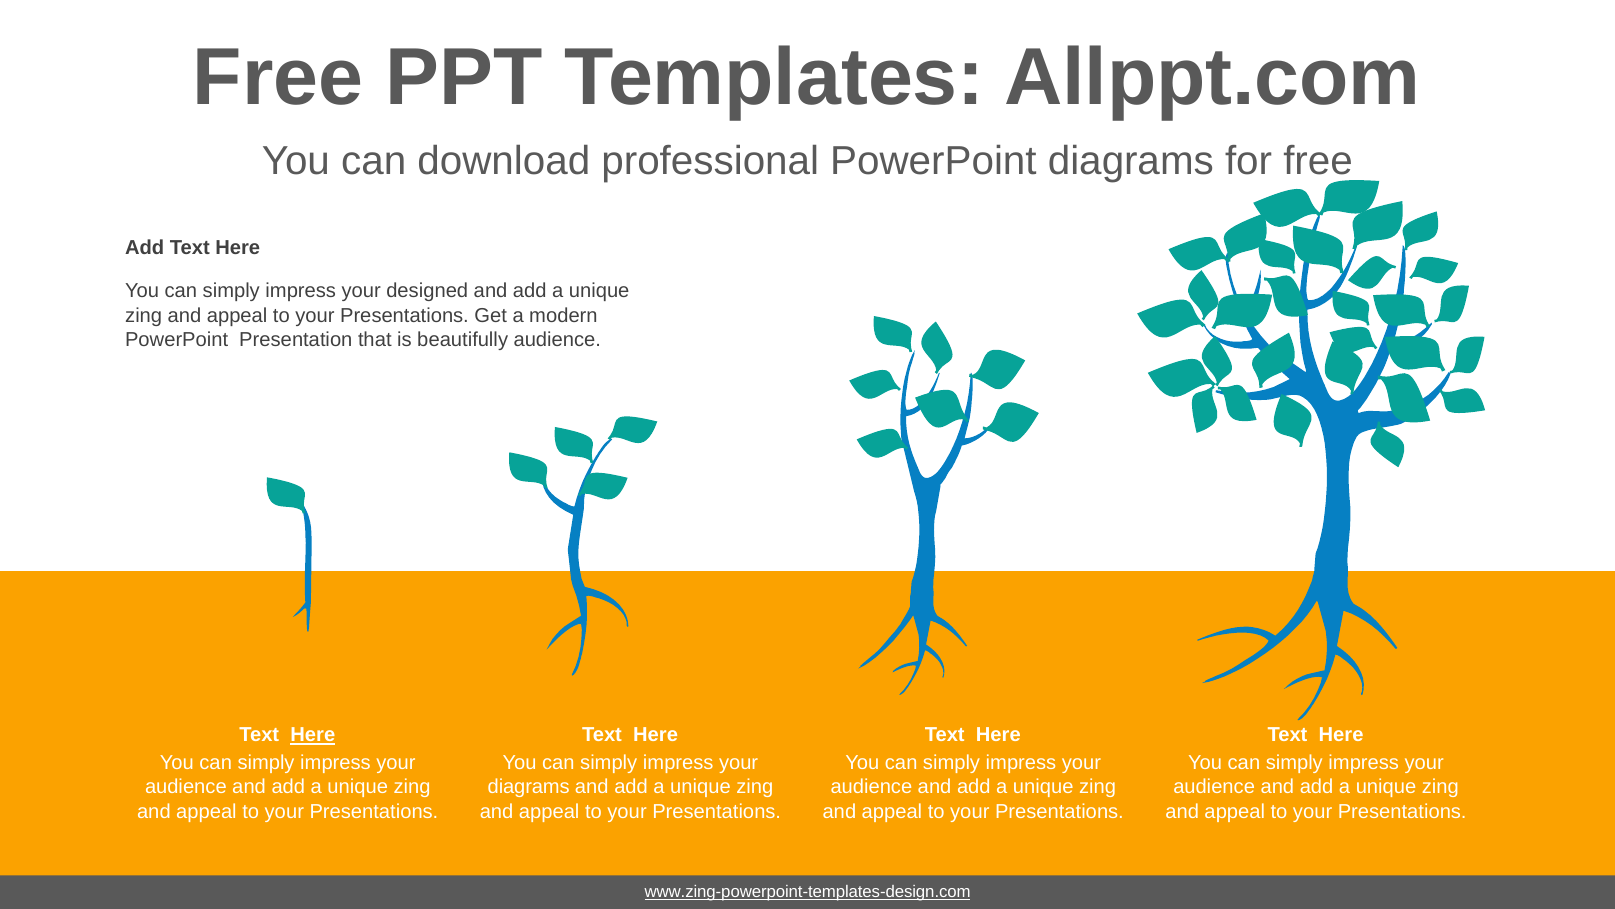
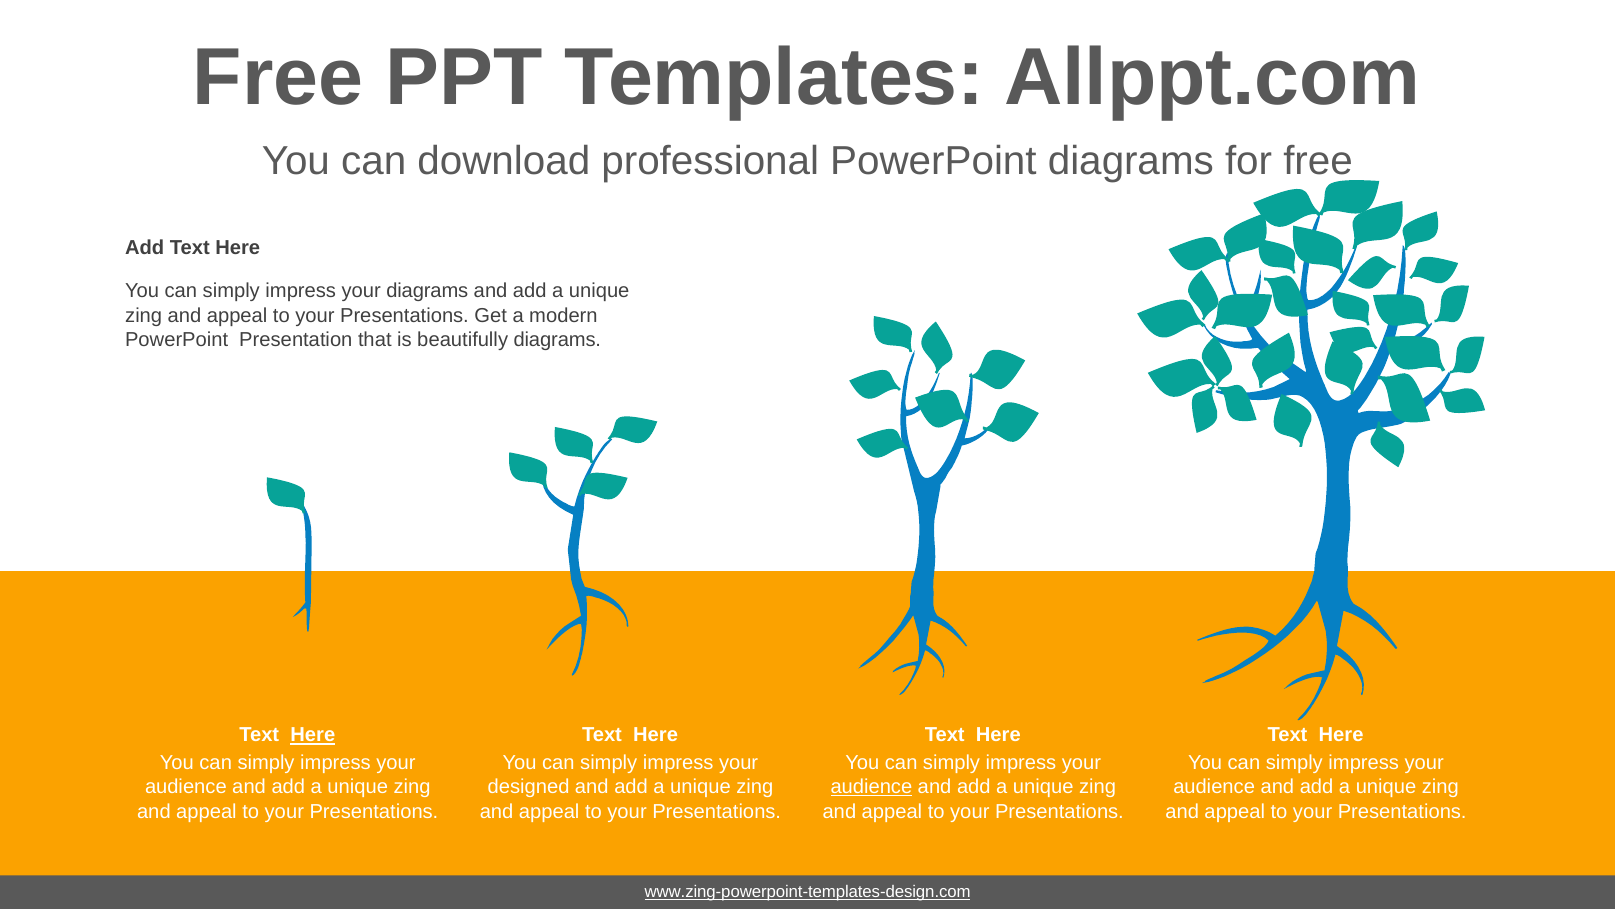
your designed: designed -> diagrams (427, 291)
beautifully audience: audience -> diagrams (557, 340)
diagrams: diagrams -> designed (529, 787)
audience underline: none -> present (871, 787)
